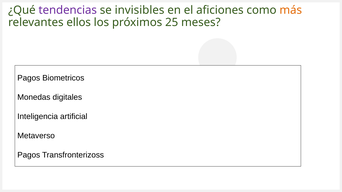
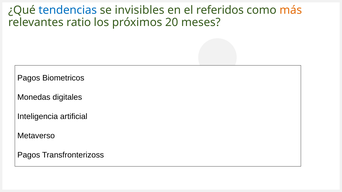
tendencias colour: purple -> blue (68, 10)
aficiones: aficiones -> referidos (220, 10)
ellos: ellos -> ratio (79, 23)
25: 25 -> 20 (172, 23)
